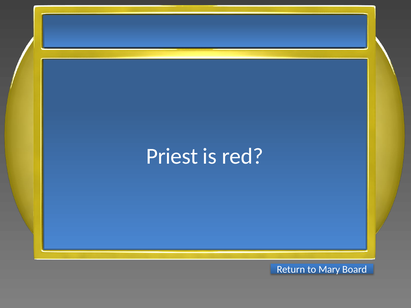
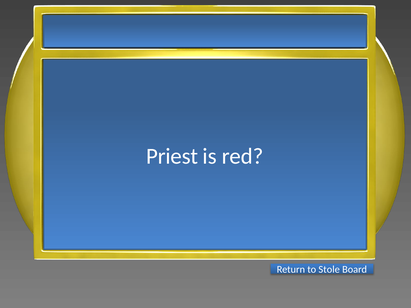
Mary: Mary -> Stole (329, 270)
